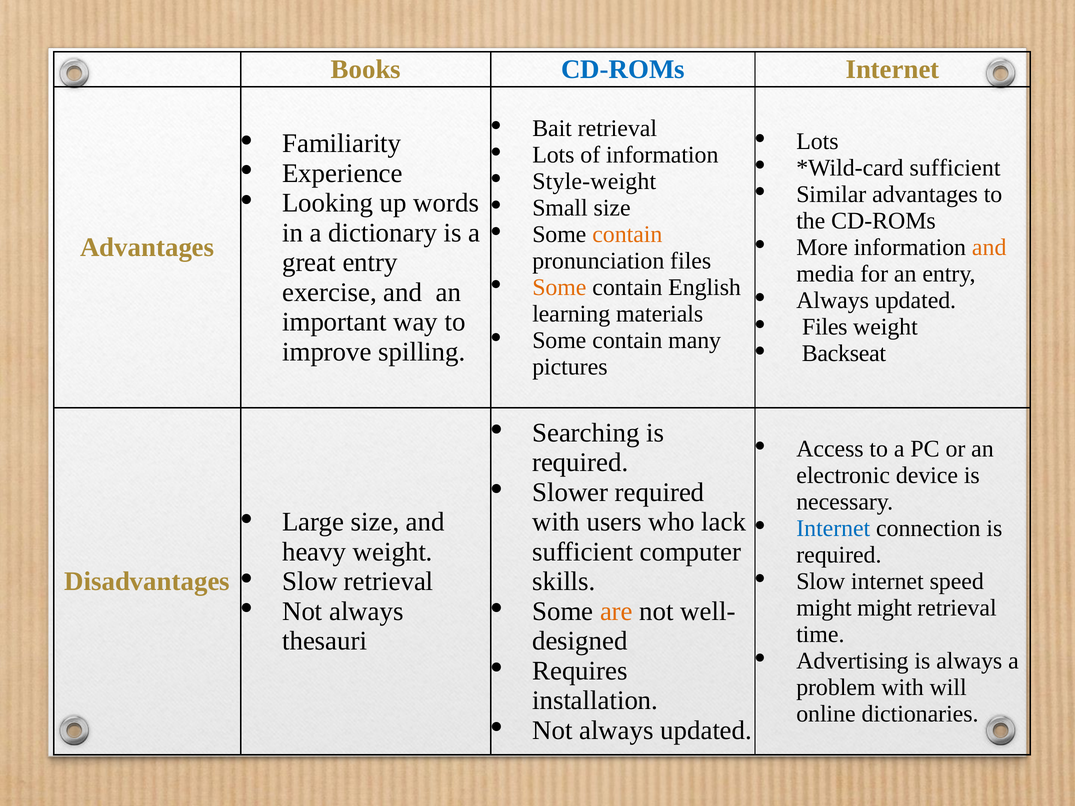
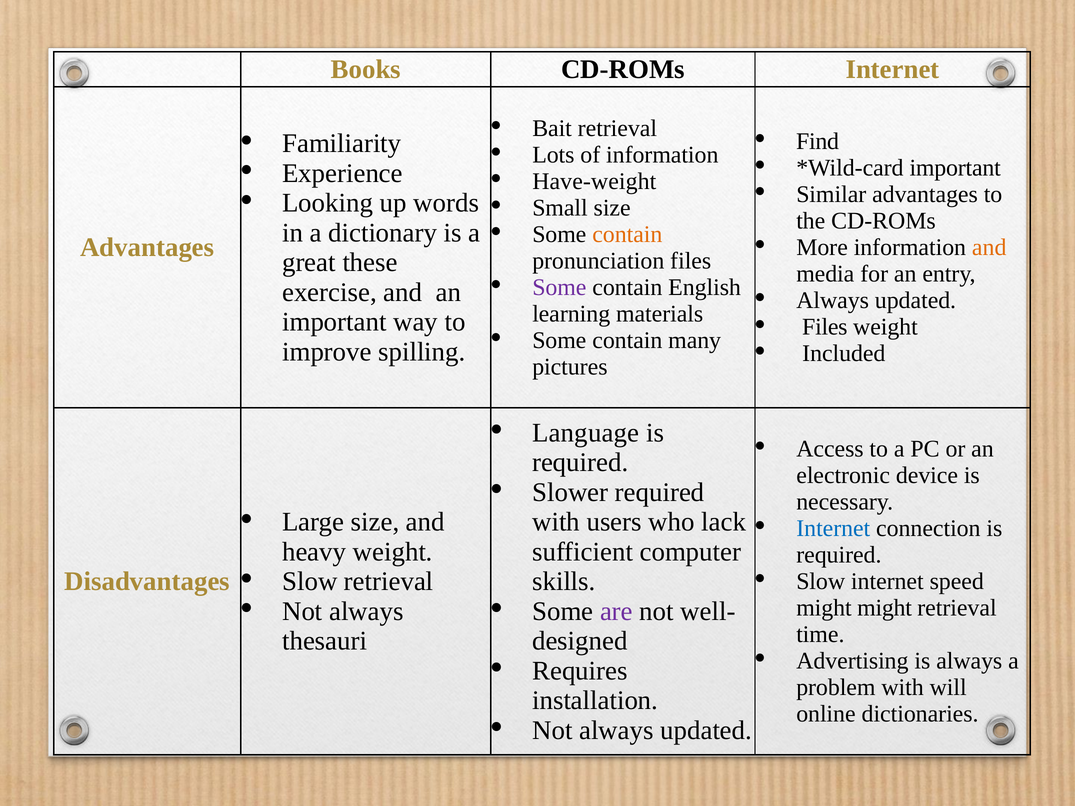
CD-ROMs colour: blue -> black (623, 70)
Lots: Lots -> Find (818, 141)
sufficient: sufficient -> important (955, 168)
Style-weight: Style-weight -> Have-weight (594, 181)
great entry: entry -> these (370, 263)
Some colour: orange -> purple (559, 287)
Backseat: Backseat -> Included (844, 354)
Searching: Searching -> Language (586, 433)
are colour: orange -> purple (616, 611)
